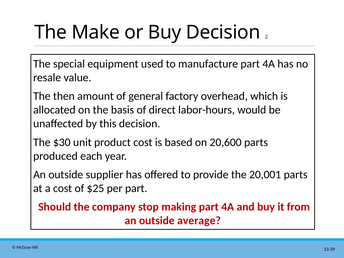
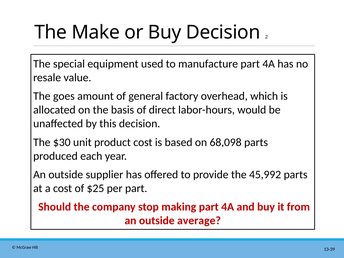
then: then -> goes (64, 96)
20,600: 20,600 -> 68,098 (226, 142)
20,001: 20,001 -> 45,992 (265, 175)
